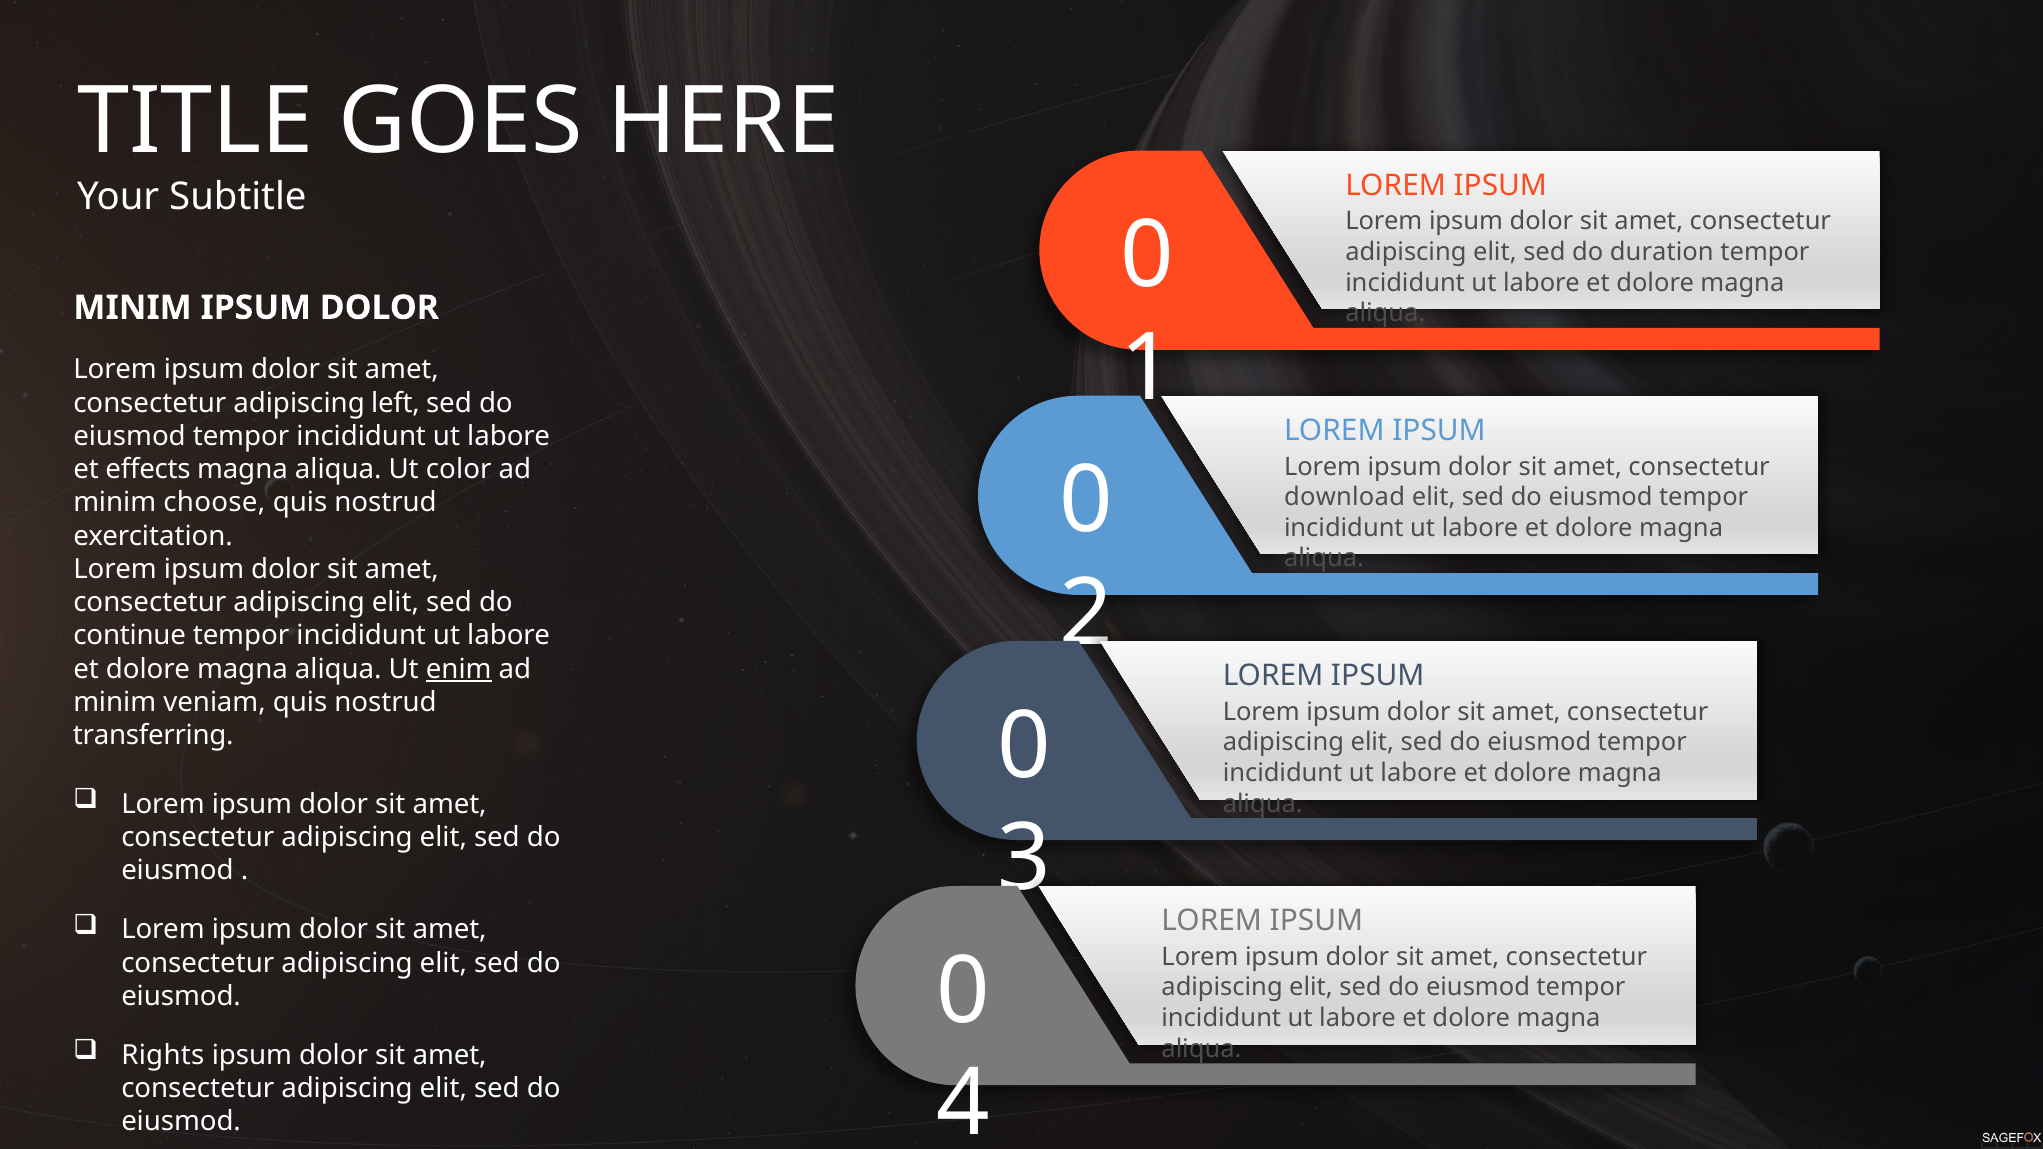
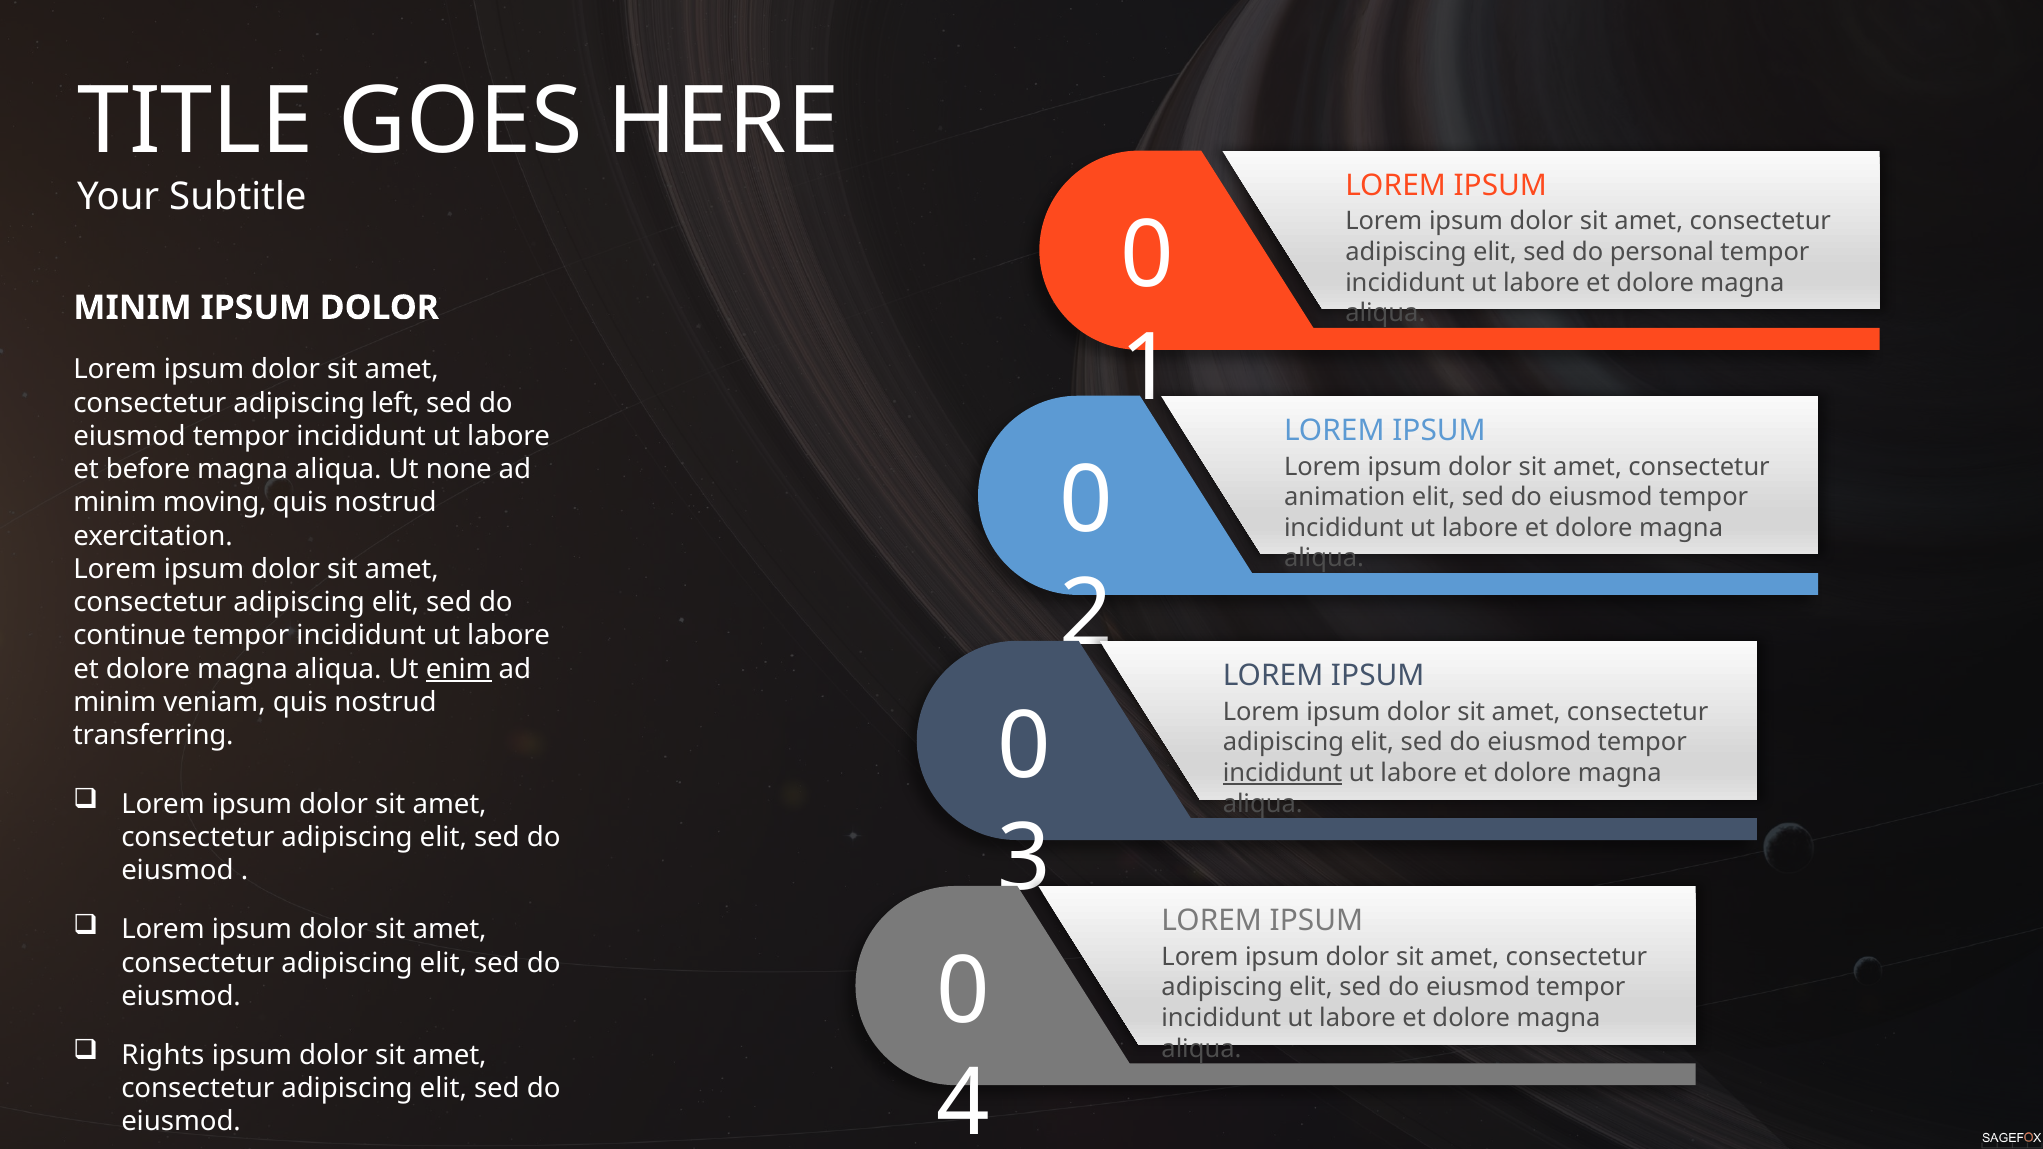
duration: duration -> personal (1662, 252)
effects: effects -> before (148, 470)
color: color -> none (459, 470)
download: download -> animation (1345, 497)
choose: choose -> moving (215, 503)
incididunt underline: none -> present (1283, 773)
